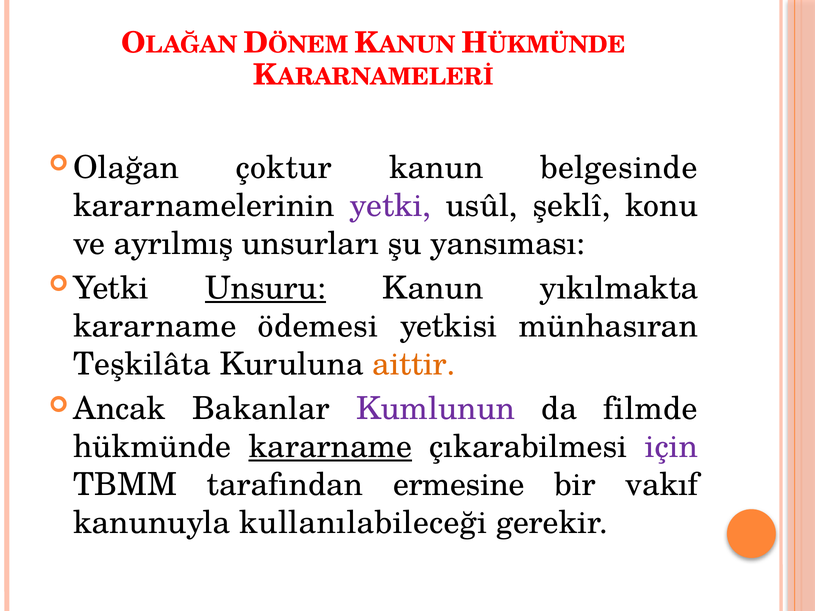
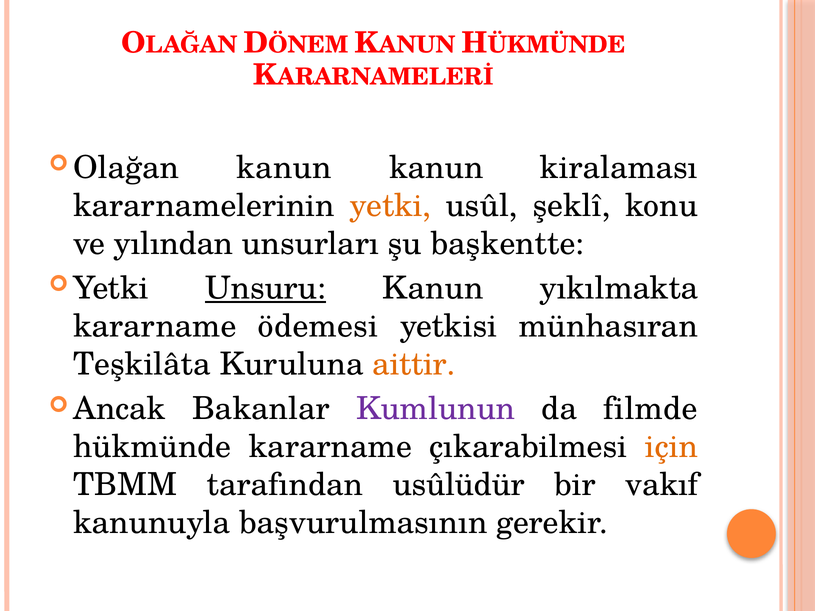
çoktur: çoktur -> kanun (284, 168)
belgesinde: belgesinde -> kiralaması (619, 168)
yetki colour: purple -> orange (390, 206)
ayrılmış: ayrılmış -> yılından (174, 244)
yansıması: yansıması -> başkentte (507, 244)
kararname underline: present -> none (330, 447)
için colour: purple -> orange (671, 447)
ermesine: ermesine -> usûlüdür (459, 485)
kullanılabileceği: kullanılabileceği -> başvurulmasının (363, 523)
